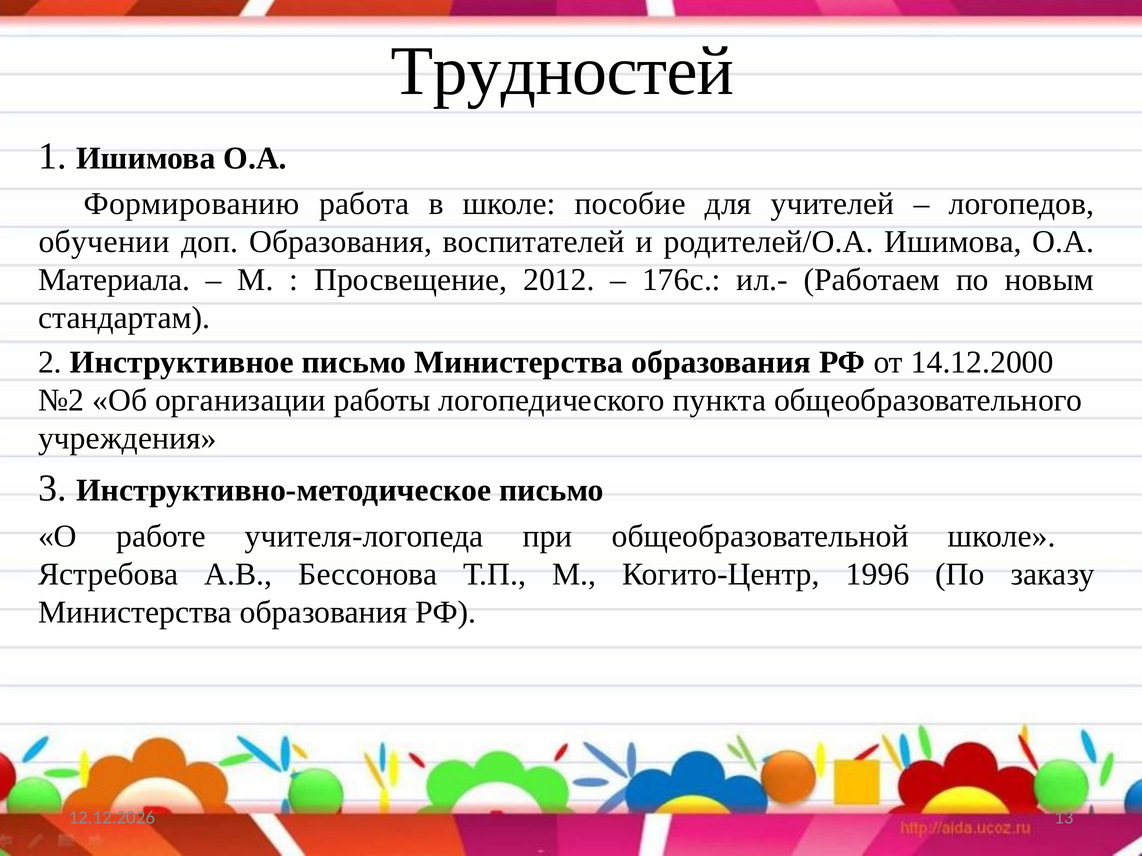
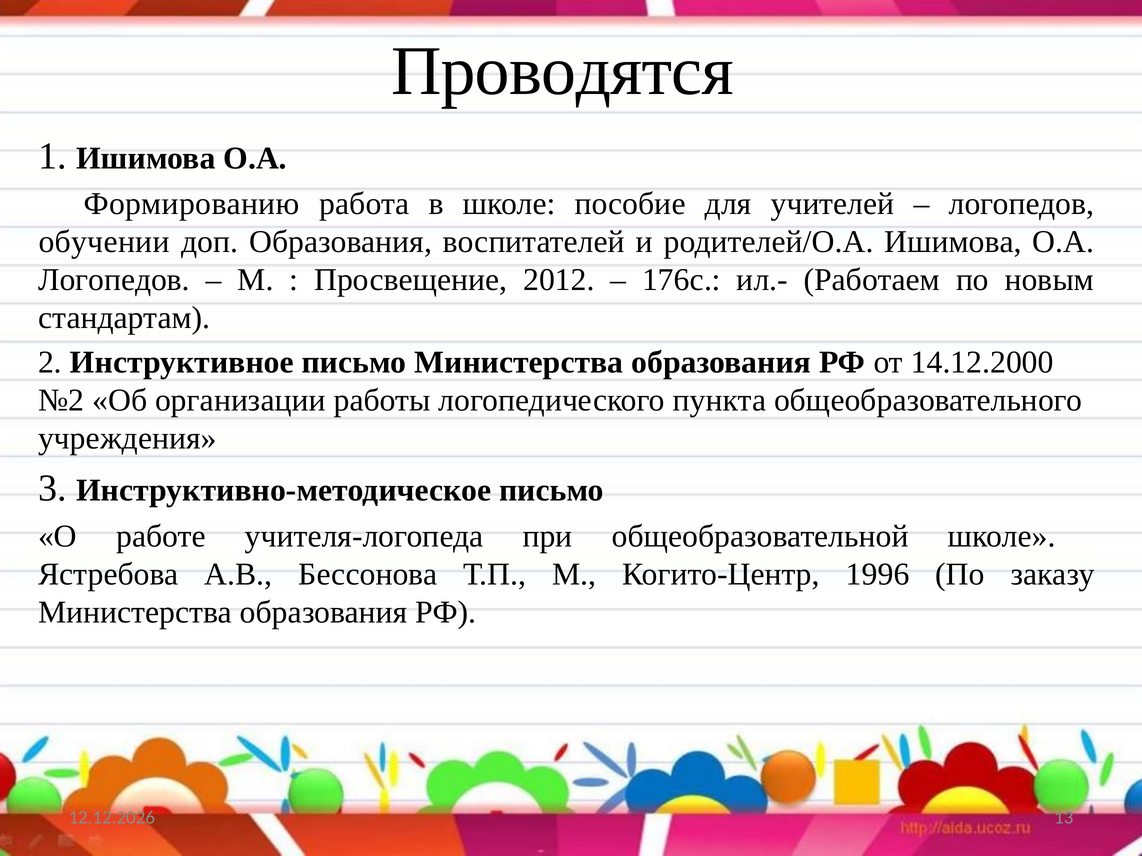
Трудностей: Трудностей -> Проводятся (562, 71)
Материала: Материала -> Логопедов (114, 280)
